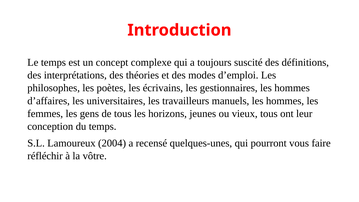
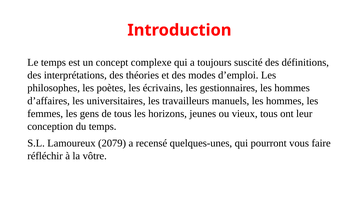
2004: 2004 -> 2079 (112, 143)
